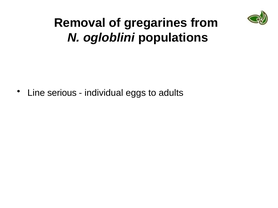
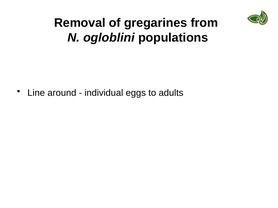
serious: serious -> around (62, 93)
